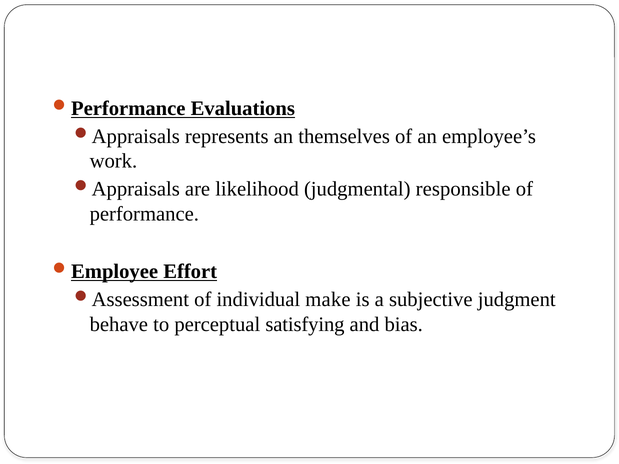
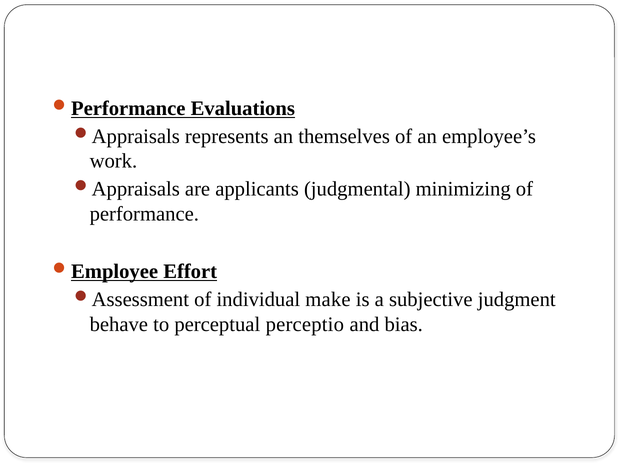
likelihood: likelihood -> applicants (257, 189)
responsible: responsible -> minimizing (463, 189)
satisfying: satisfying -> perceptio (305, 324)
